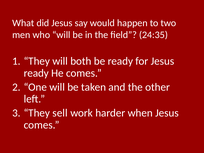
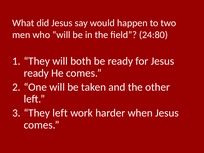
24:35: 24:35 -> 24:80 (153, 35)
They sell: sell -> left (60, 113)
